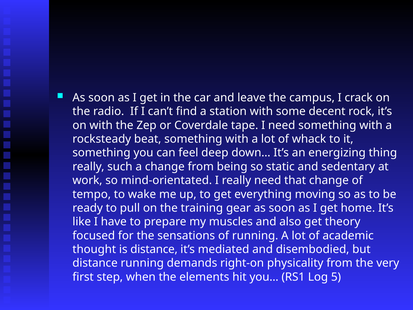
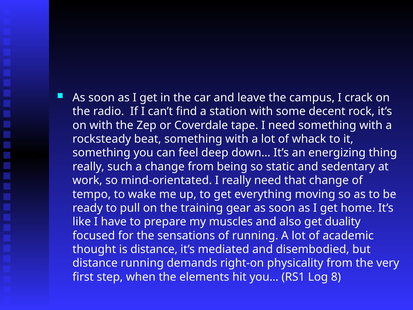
theory: theory -> duality (343, 222)
5: 5 -> 8 (336, 277)
